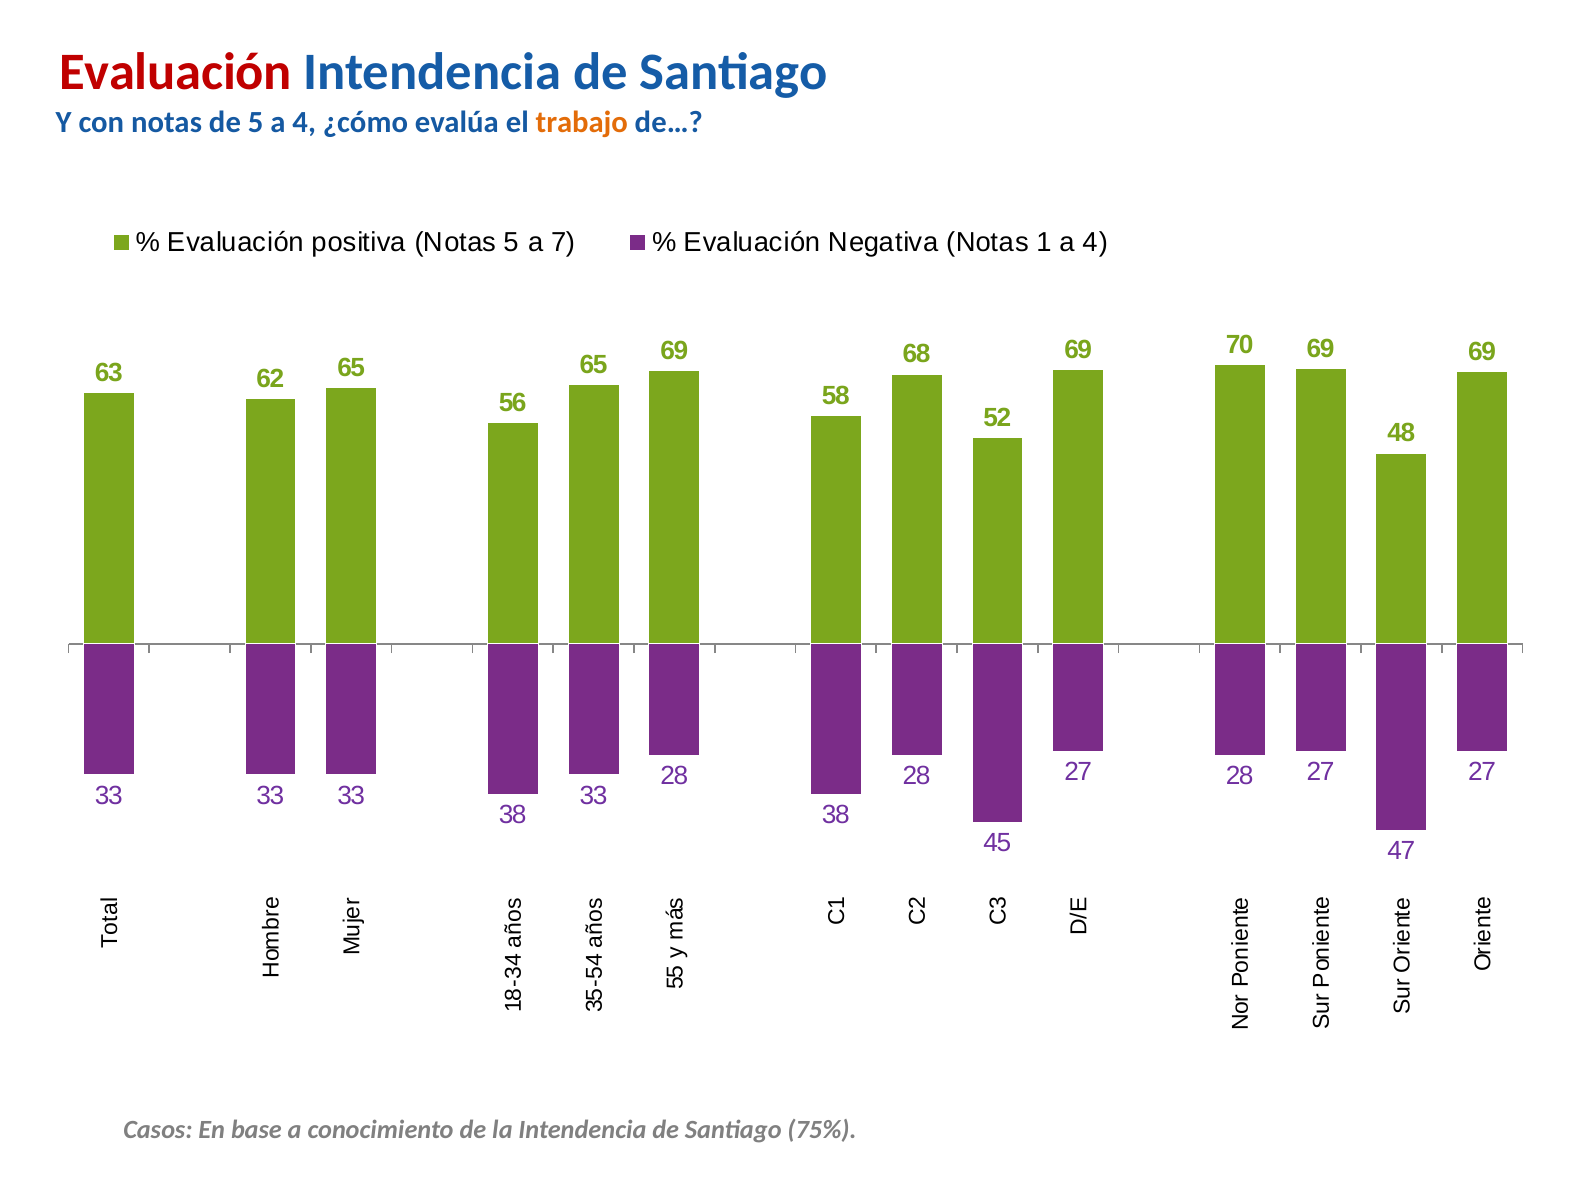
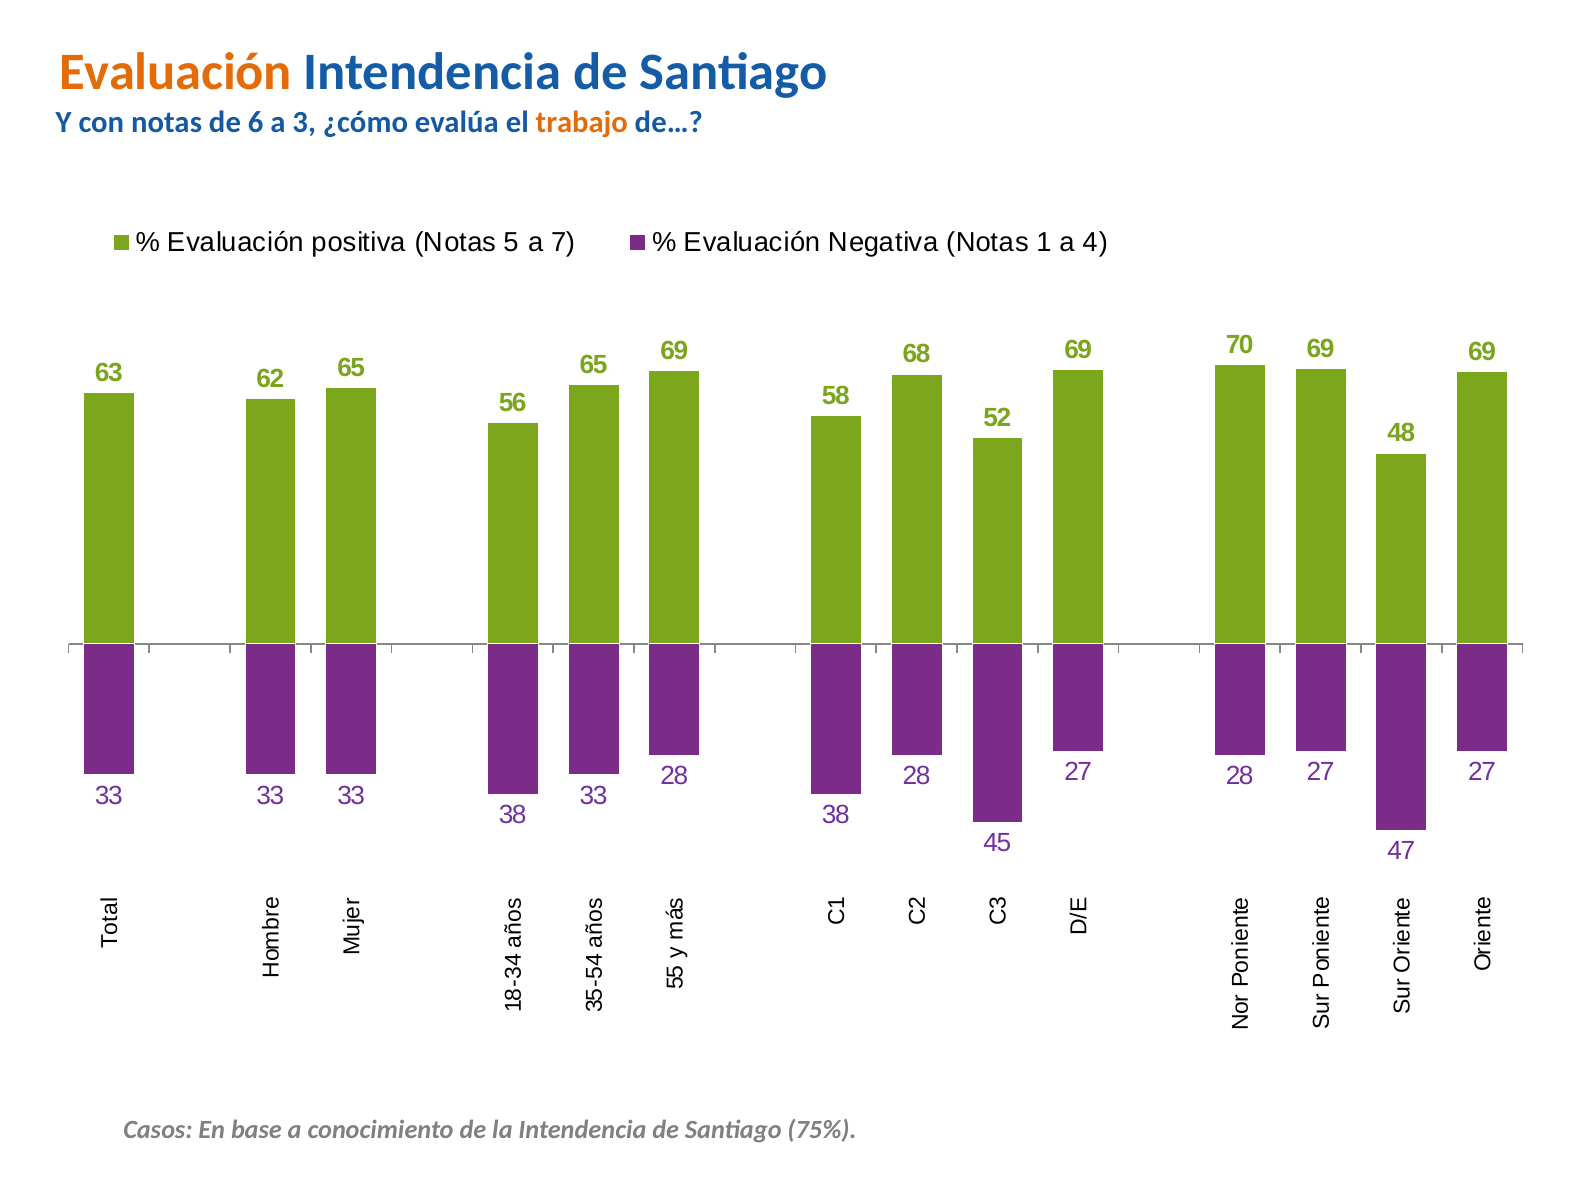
Evaluación colour: red -> orange (176, 72)
de 5: 5 -> 6 (256, 123)
4: 4 -> 3 (304, 123)
